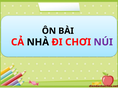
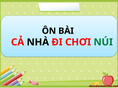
NÚI colour: purple -> green (103, 42)
